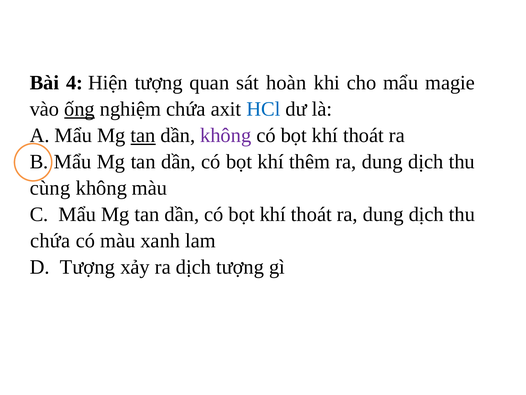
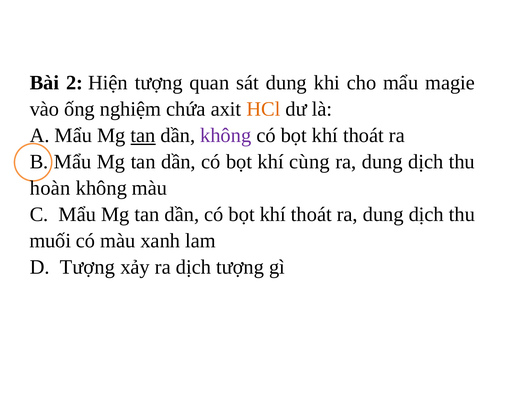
4: 4 -> 2 (75, 83)
sát hoàn: hoàn -> dung (286, 83)
ống underline: present -> none (80, 109)
HCl colour: blue -> orange (263, 109)
thêm: thêm -> cùng (309, 162)
cùng: cùng -> hoàn (50, 188)
chứa: chứa -> muối (50, 240)
